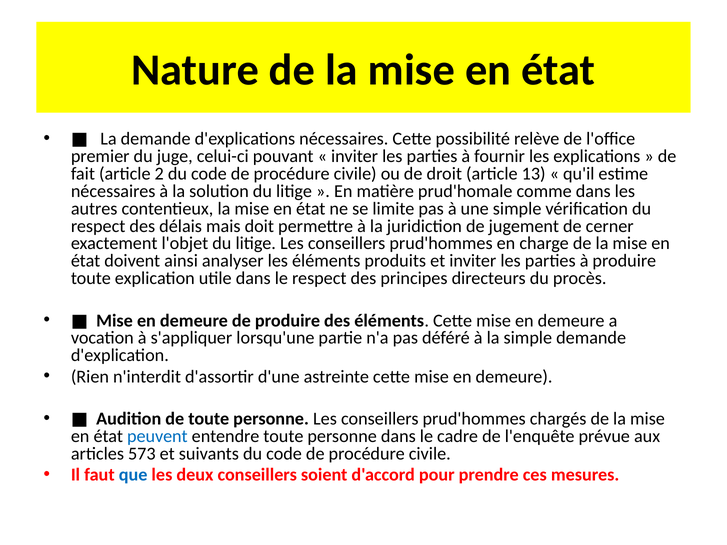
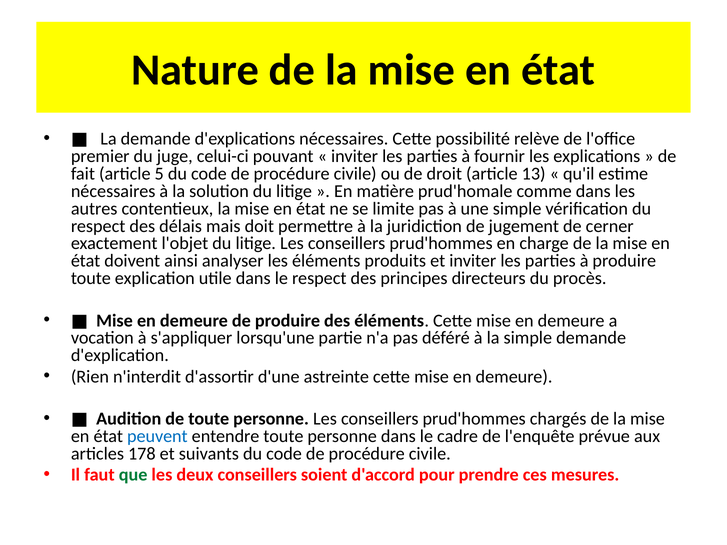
2: 2 -> 5 (159, 174)
573: 573 -> 178 (142, 454)
que colour: blue -> green (133, 475)
